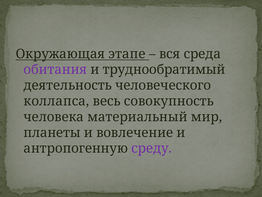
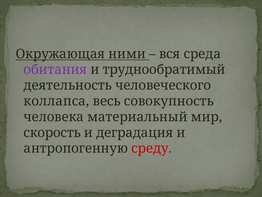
этапе: этапе -> ними (127, 54)
планеты: планеты -> скорость (52, 132)
вовлечение: вовлечение -> деградация (135, 132)
среду colour: purple -> red (152, 148)
